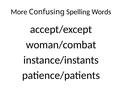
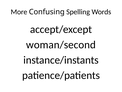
woman/combat: woman/combat -> woman/second (61, 44)
